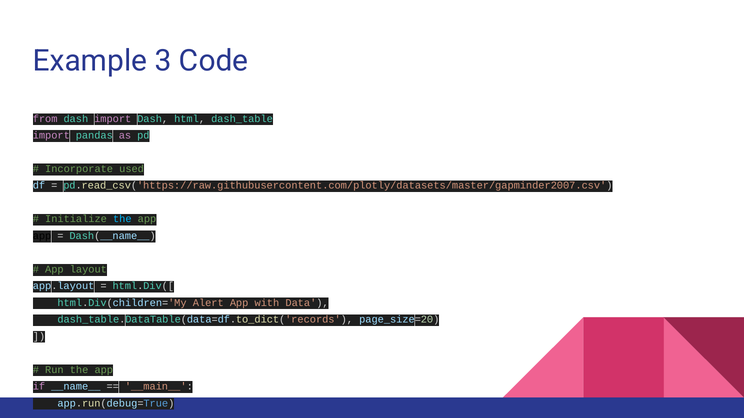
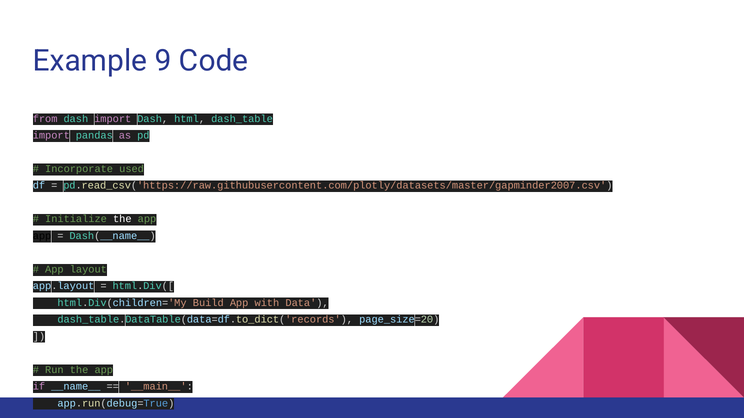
3: 3 -> 9 (163, 61)
the colour: light blue -> white (122, 219)
Alert: Alert -> Build (208, 303)
